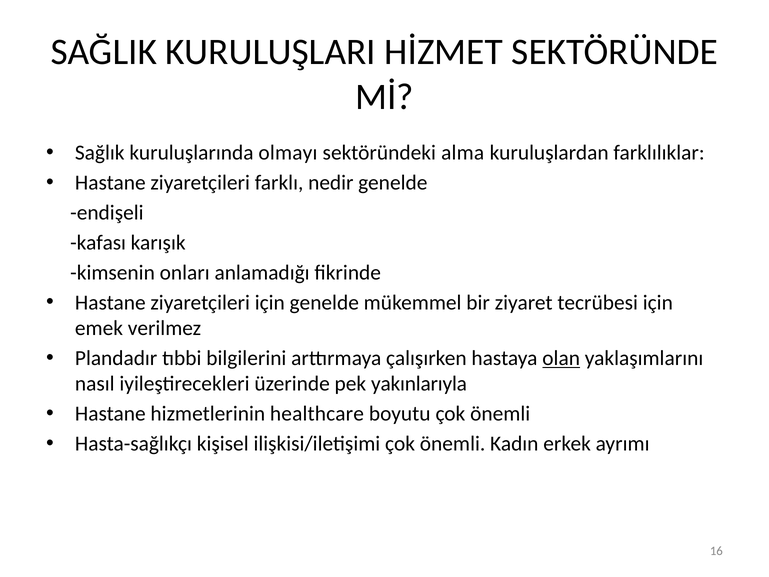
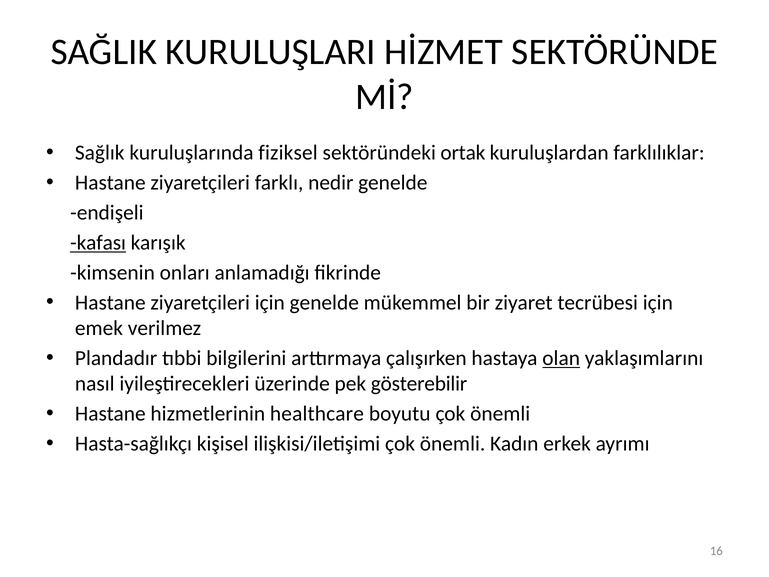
olmayı: olmayı -> fiziksel (288, 153)
alma: alma -> ortak (463, 153)
kafası underline: none -> present (98, 243)
yakınlarıyla: yakınlarıyla -> gösterebilir (419, 384)
